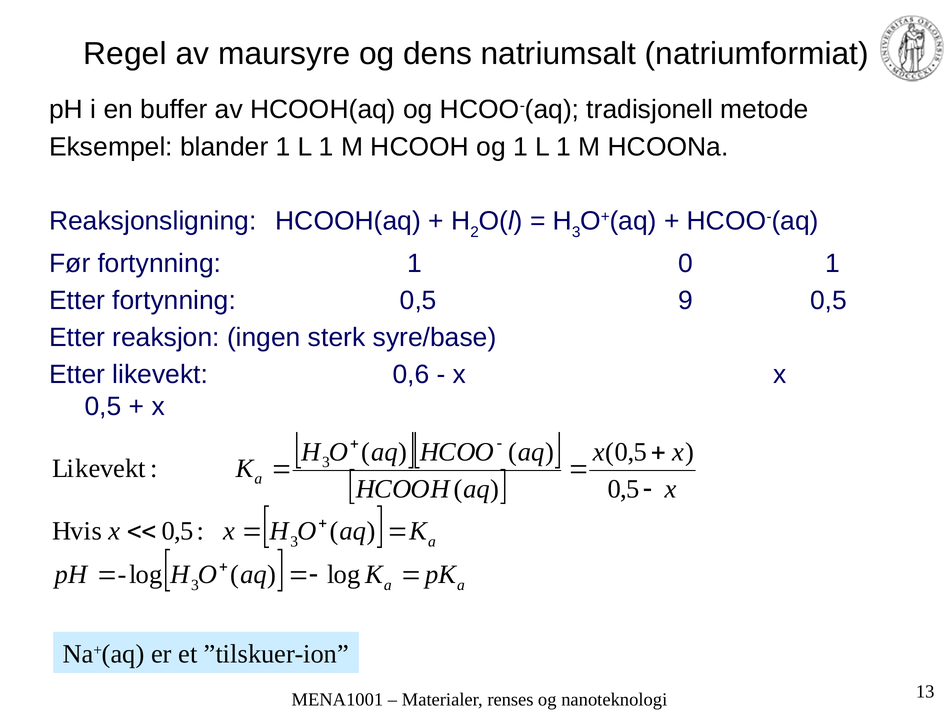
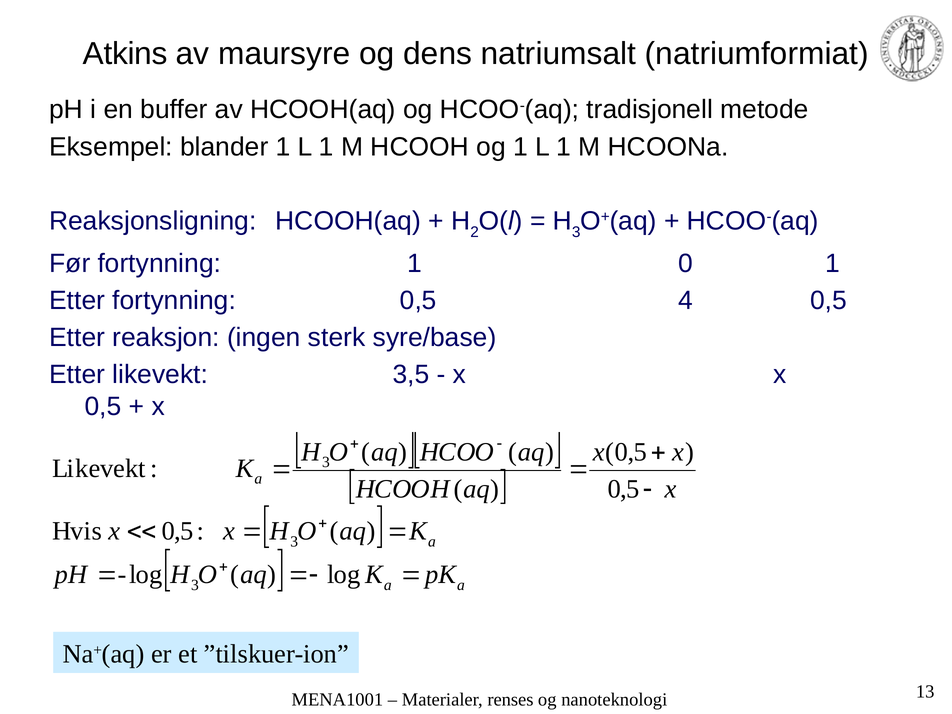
Regel: Regel -> Atkins (125, 54)
9: 9 -> 4 (685, 301)
0,6: 0,6 -> 3,5 (411, 375)
